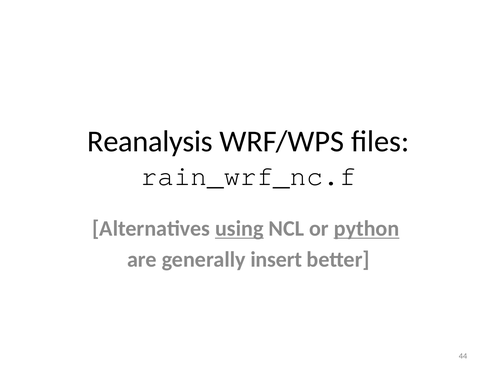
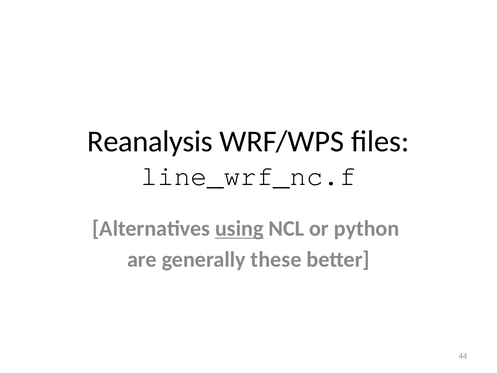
rain_wrf_nc.f: rain_wrf_nc.f -> line_wrf_nc.f (249, 176)
python underline: present -> none (367, 229)
insert: insert -> these (276, 259)
